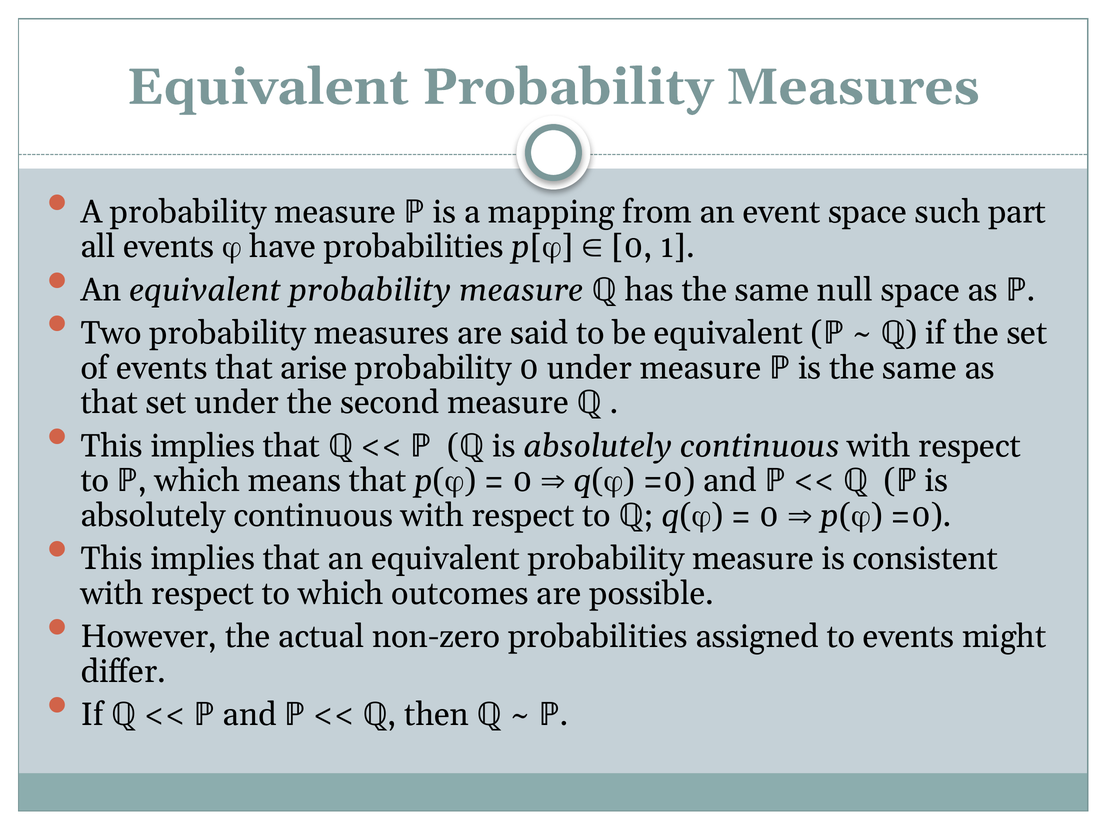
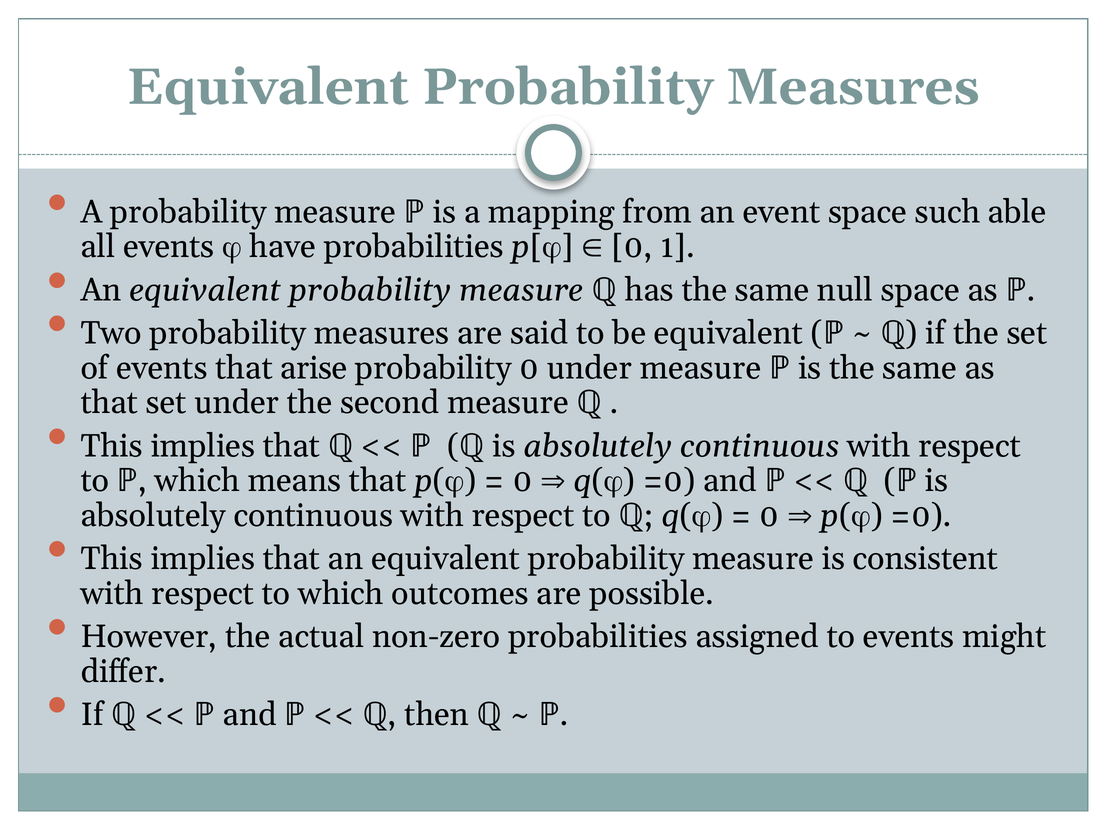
part: part -> able (1017, 212)
